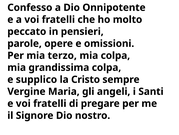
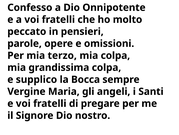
Cristo: Cristo -> Bocca (86, 79)
